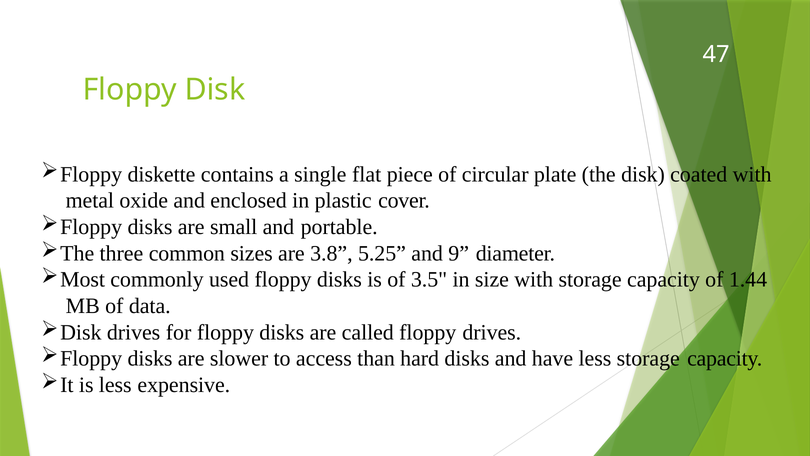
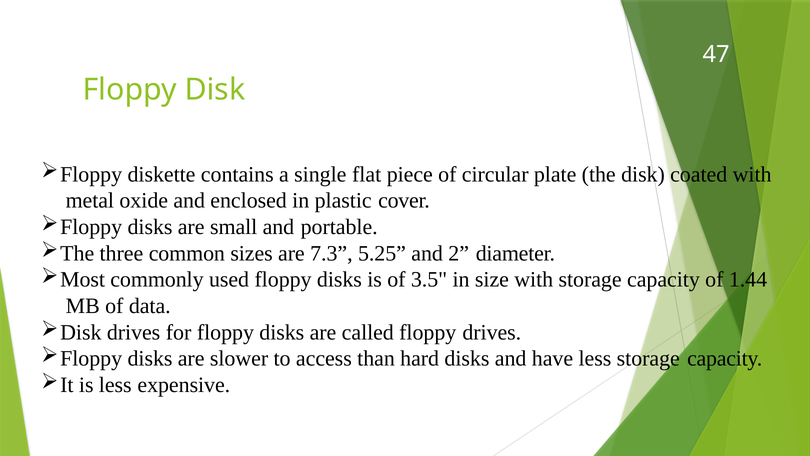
3.8: 3.8 -> 7.3 (331, 253)
9: 9 -> 2 (459, 253)
